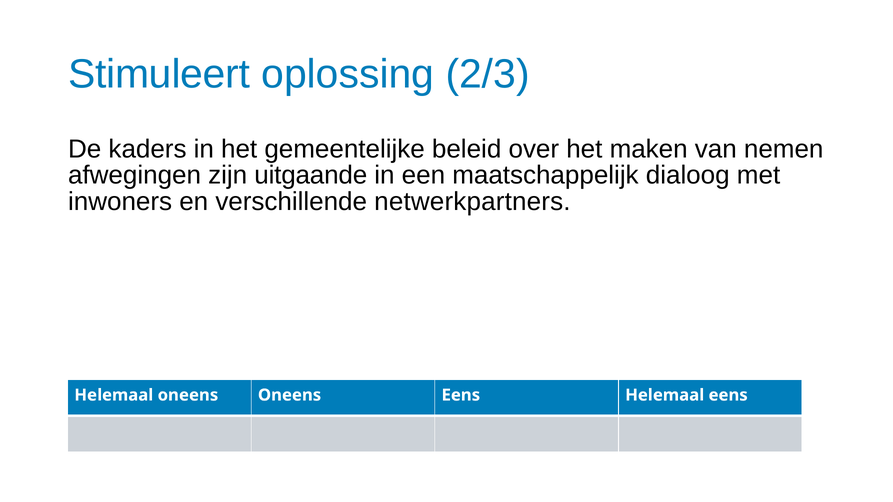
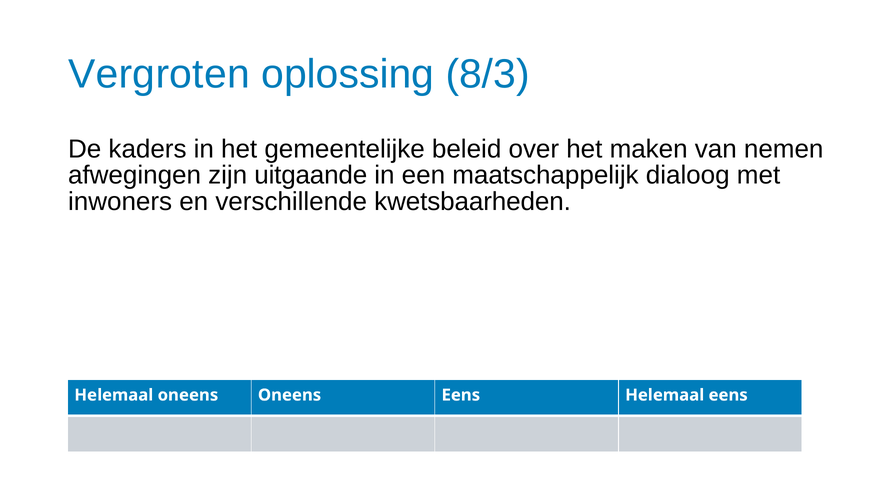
Stimuleert: Stimuleert -> Vergroten (159, 74)
2/3: 2/3 -> 8/3 (488, 74)
netwerkpartners: netwerkpartners -> kwetsbaarheden (473, 202)
